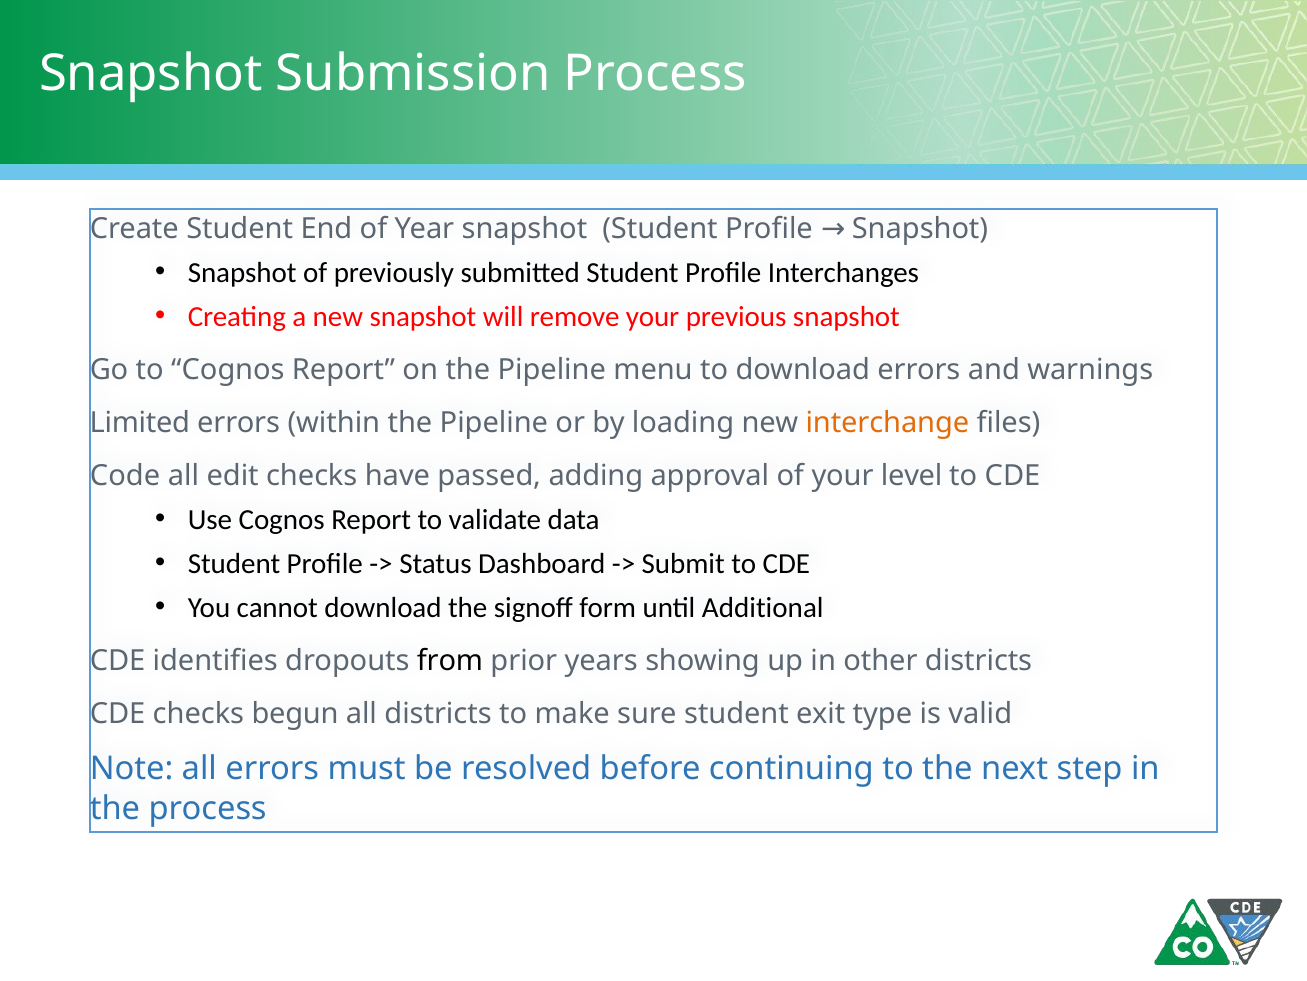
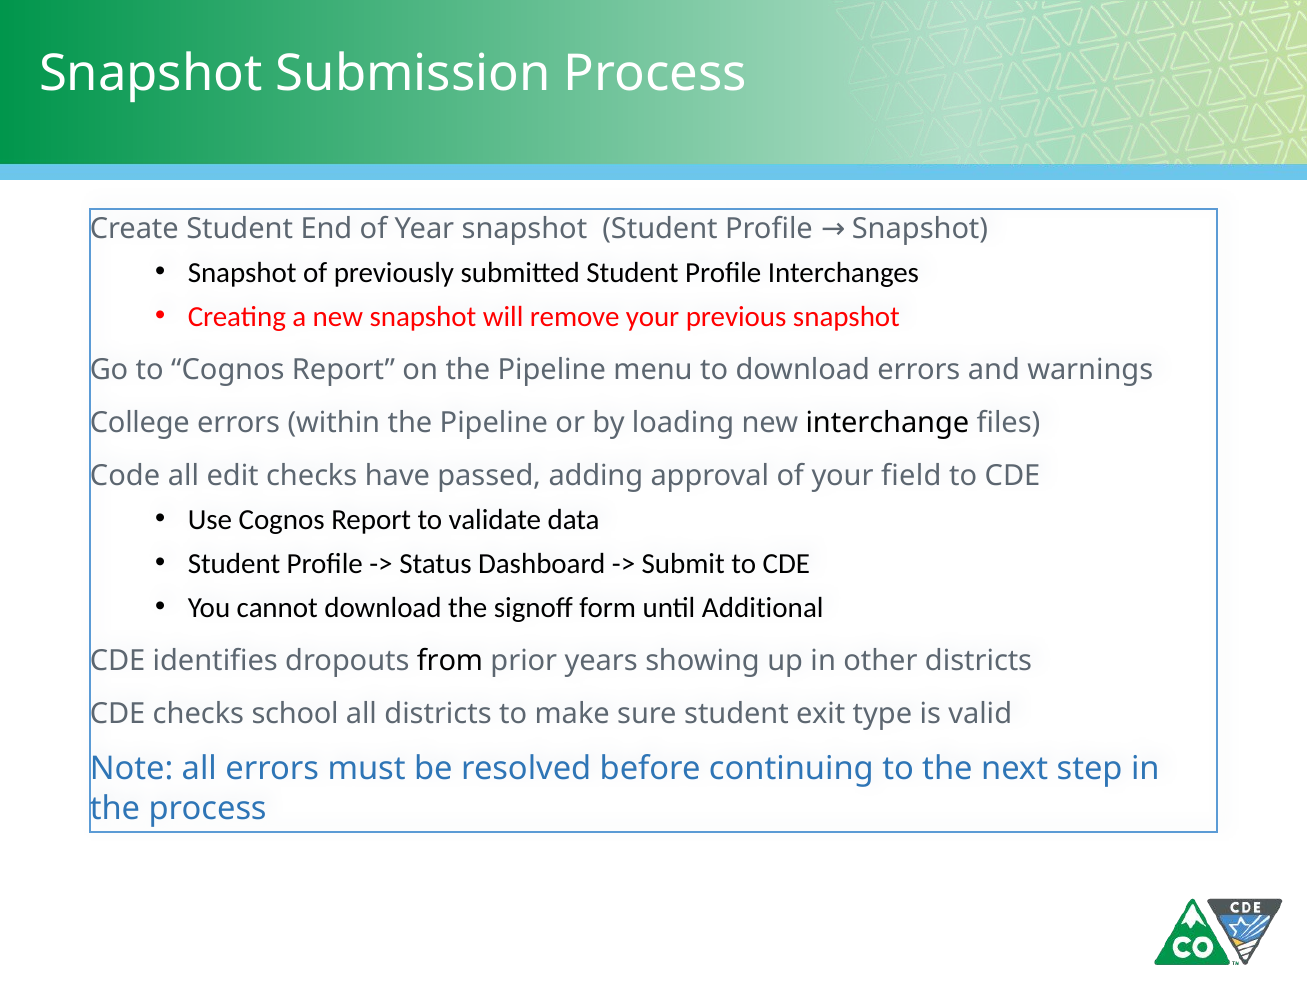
Limited: Limited -> College (140, 422)
interchange colour: orange -> black (887, 422)
level: level -> field (911, 475)
begun: begun -> school (295, 713)
